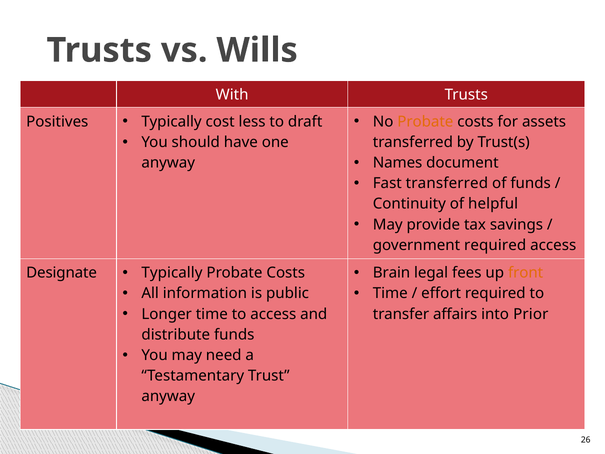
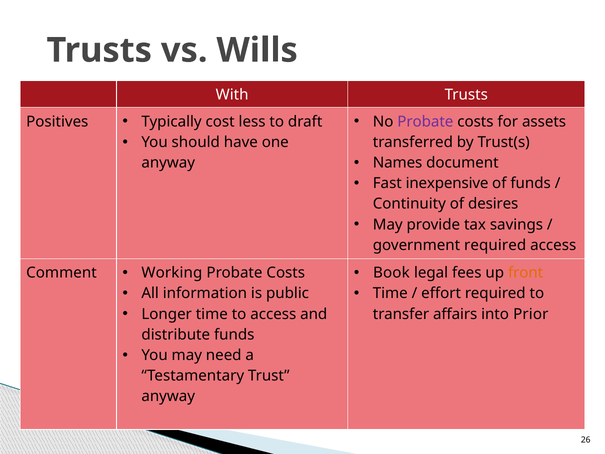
Probate colour: orange -> purple (425, 121)
Fast transferred: transferred -> inexpensive (447, 183)
helpful: helpful -> desires (493, 204)
Brain: Brain -> Book (391, 273)
Designate: Designate -> Comment (61, 273)
Typically: Typically -> Working (172, 273)
